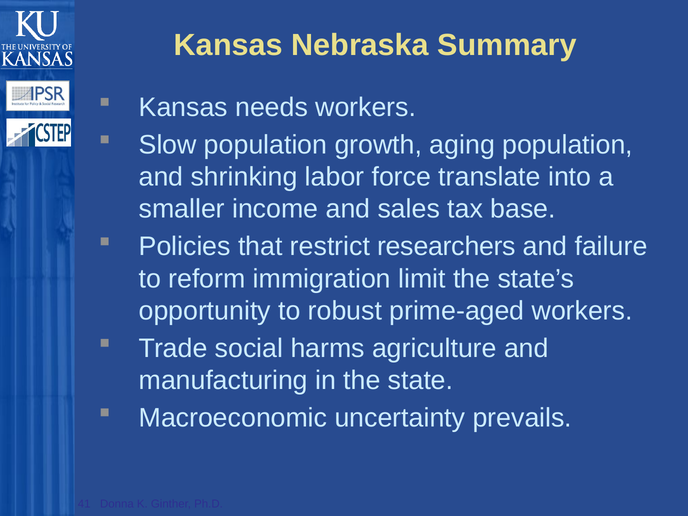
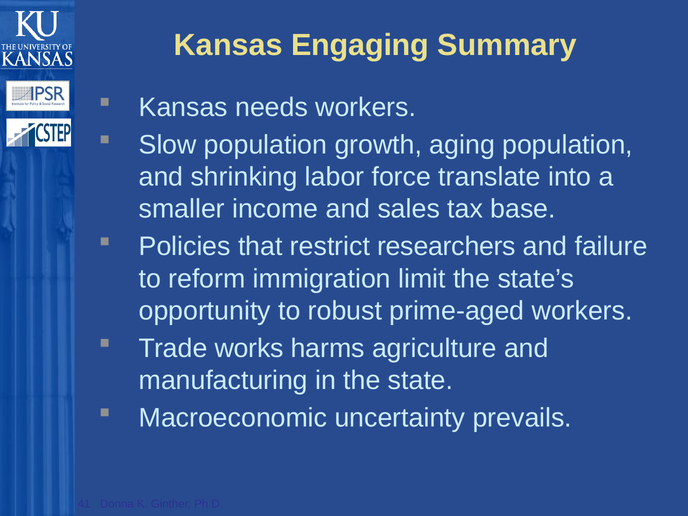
Nebraska: Nebraska -> Engaging (360, 45)
social: social -> works (249, 348)
